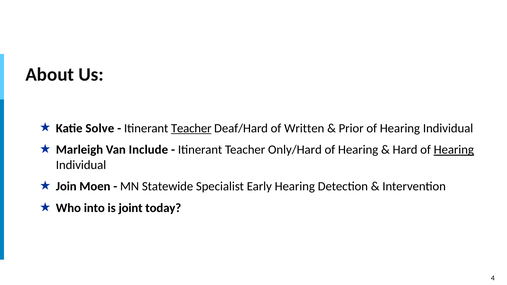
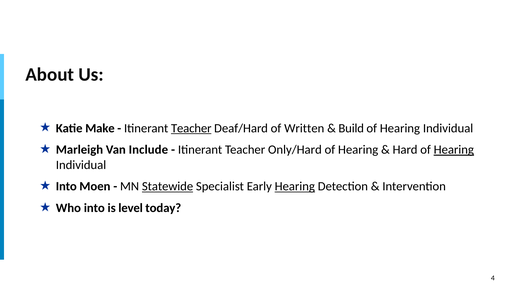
Solve: Solve -> Make (100, 128)
Prior: Prior -> Build (351, 128)
Join: Join -> Into (66, 187)
Statewide underline: none -> present (168, 187)
Hearing underline: none -> present (295, 187)
joint: joint -> level (131, 208)
